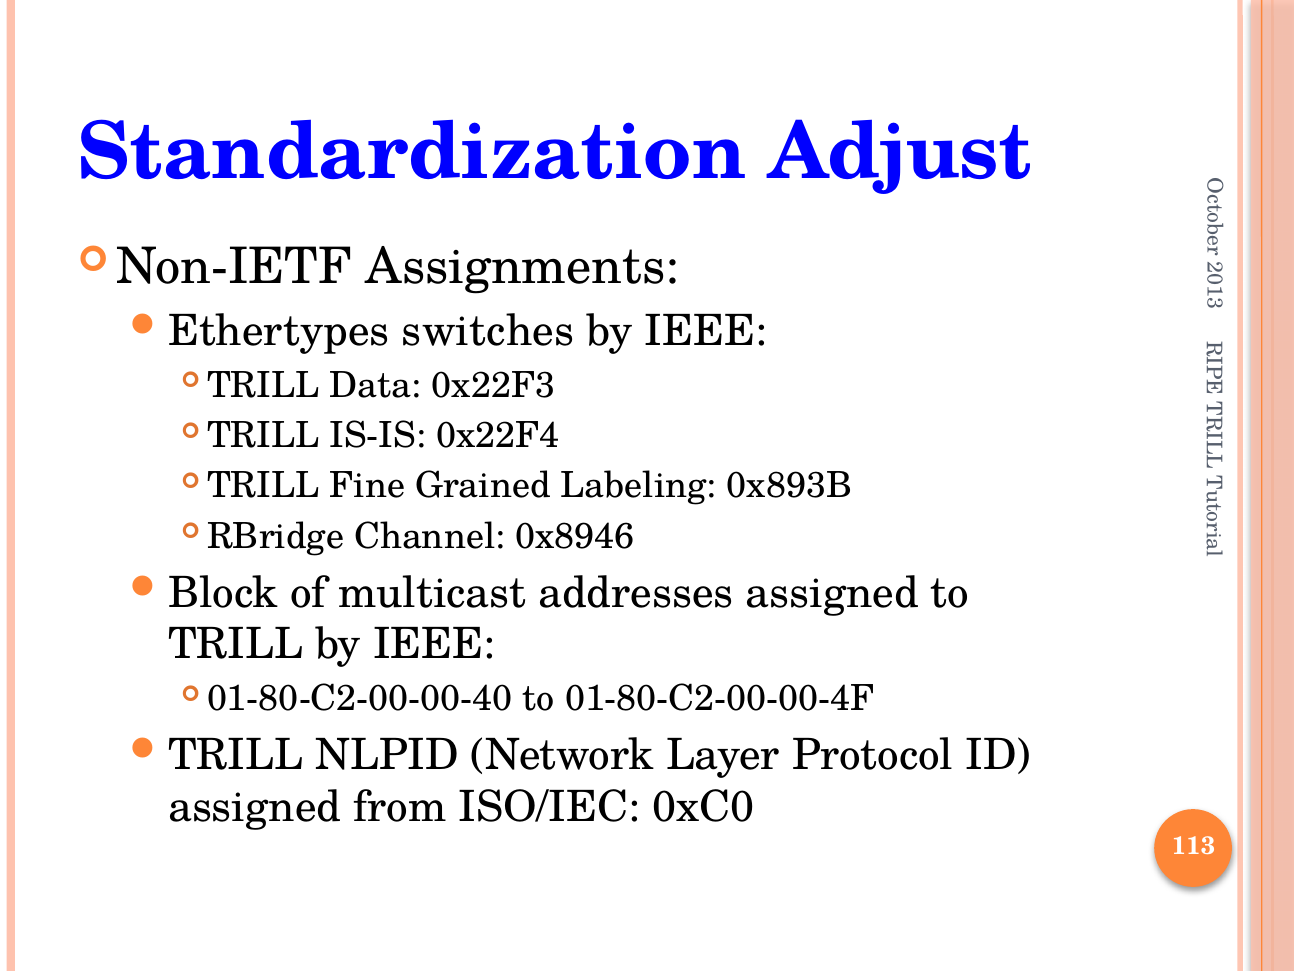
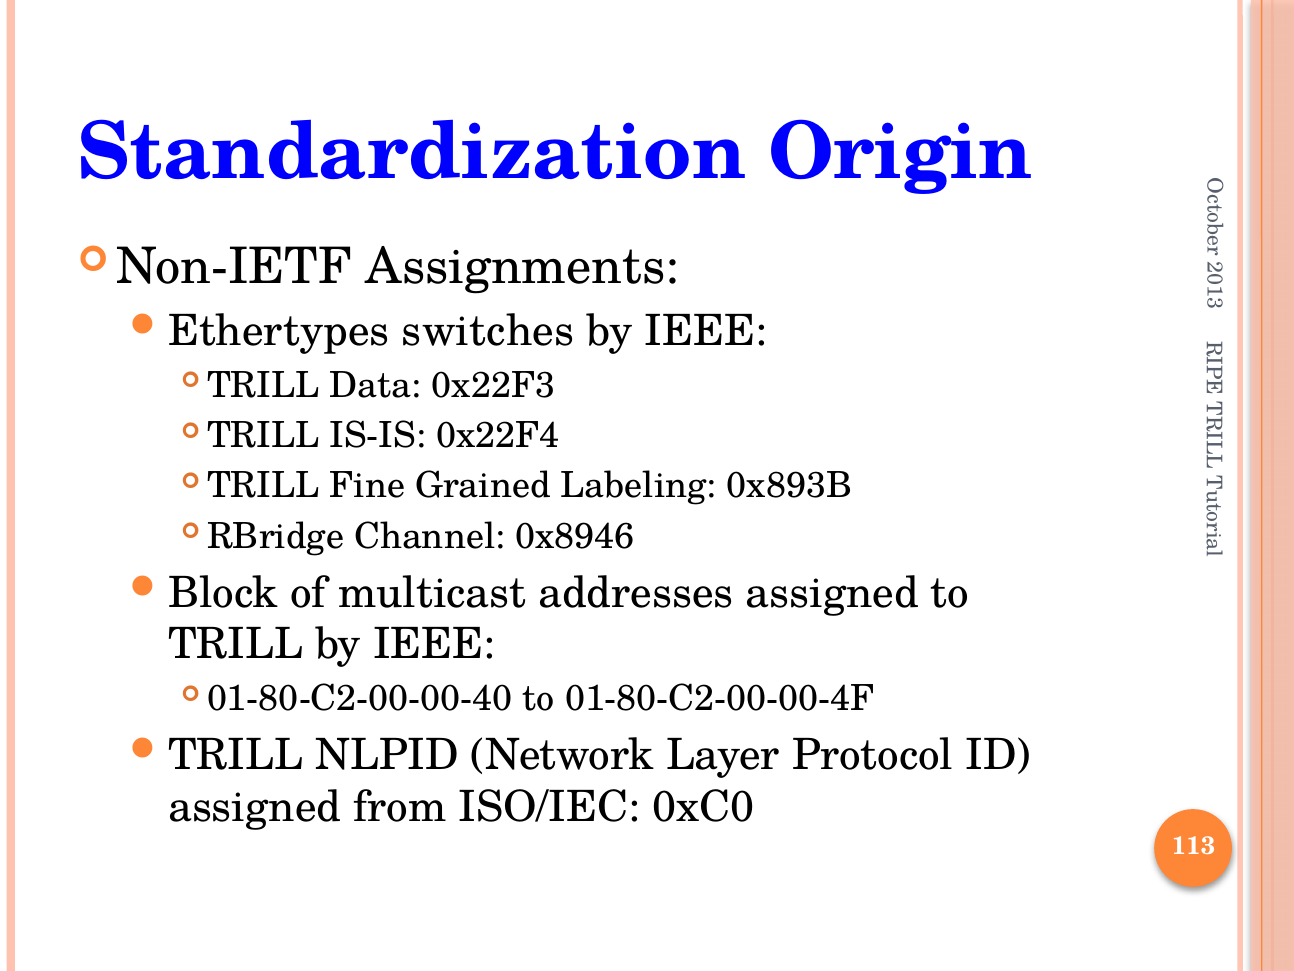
Adjust: Adjust -> Origin (900, 152)
